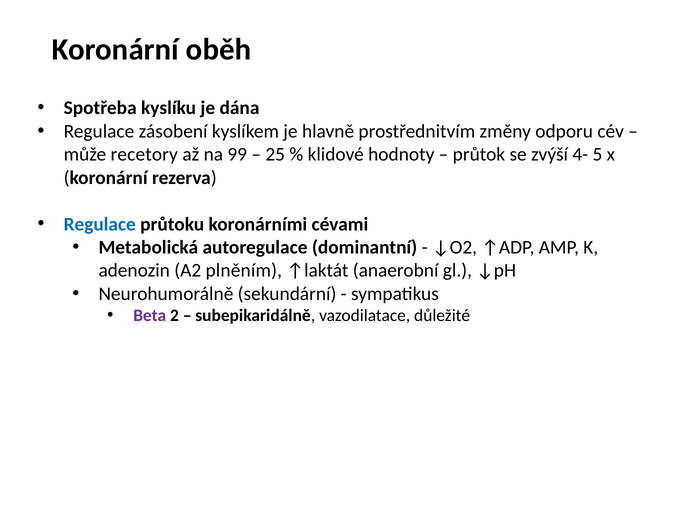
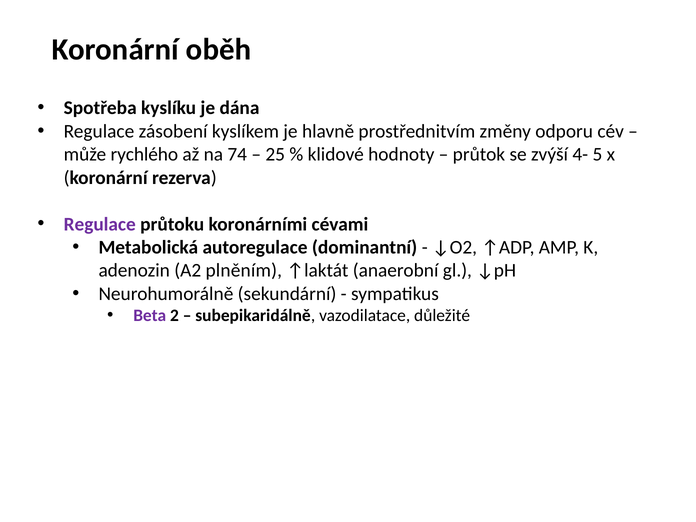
recetory: recetory -> rychlého (144, 155)
99: 99 -> 74 (237, 155)
Regulace colour: blue -> purple (100, 224)
